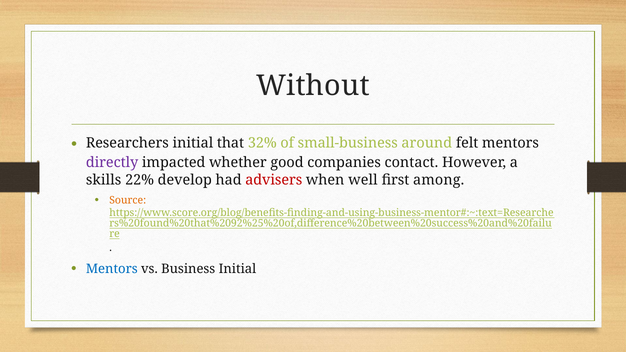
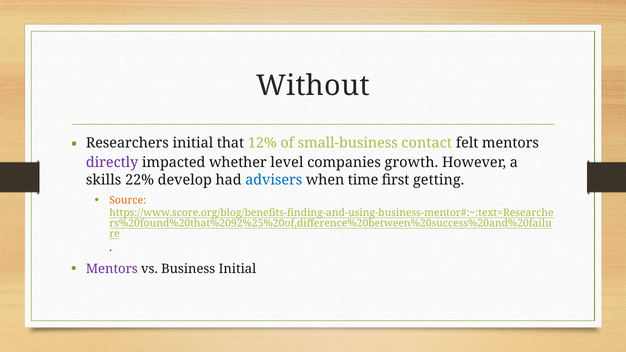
32%: 32% -> 12% (262, 143)
around: around -> contact (427, 143)
good: good -> level (287, 163)
contact: contact -> growth (411, 163)
advisers colour: red -> blue (274, 180)
well: well -> time (363, 180)
among: among -> getting (439, 180)
Mentors colour: blue -> purple (112, 269)
